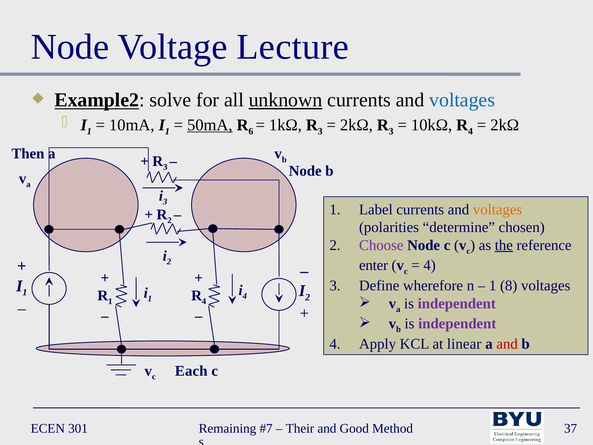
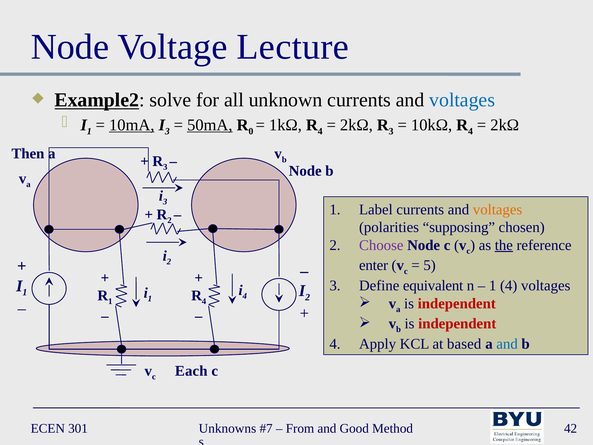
unknown underline: present -> none (286, 100)
10mA underline: none -> present (132, 125)
1: 1 -> 3 (167, 131)
6: 6 -> 0 (251, 131)
3: 3 -> 4 (320, 131)
determine: determine -> supposing (459, 227)
4: 4 -> 5 (430, 265)
wherefore: wherefore -> equivalent (433, 285)
1 8: 8 -> 4 (509, 285)
independent colour: purple -> red (457, 303)
independent colour: purple -> red (457, 323)
linear: linear -> based (464, 344)
and colour: red -> blue (507, 344)
Remaining: Remaining -> Unknowns (227, 428)
Their: Their -> From (300, 428)
37: 37 -> 42 (571, 428)
